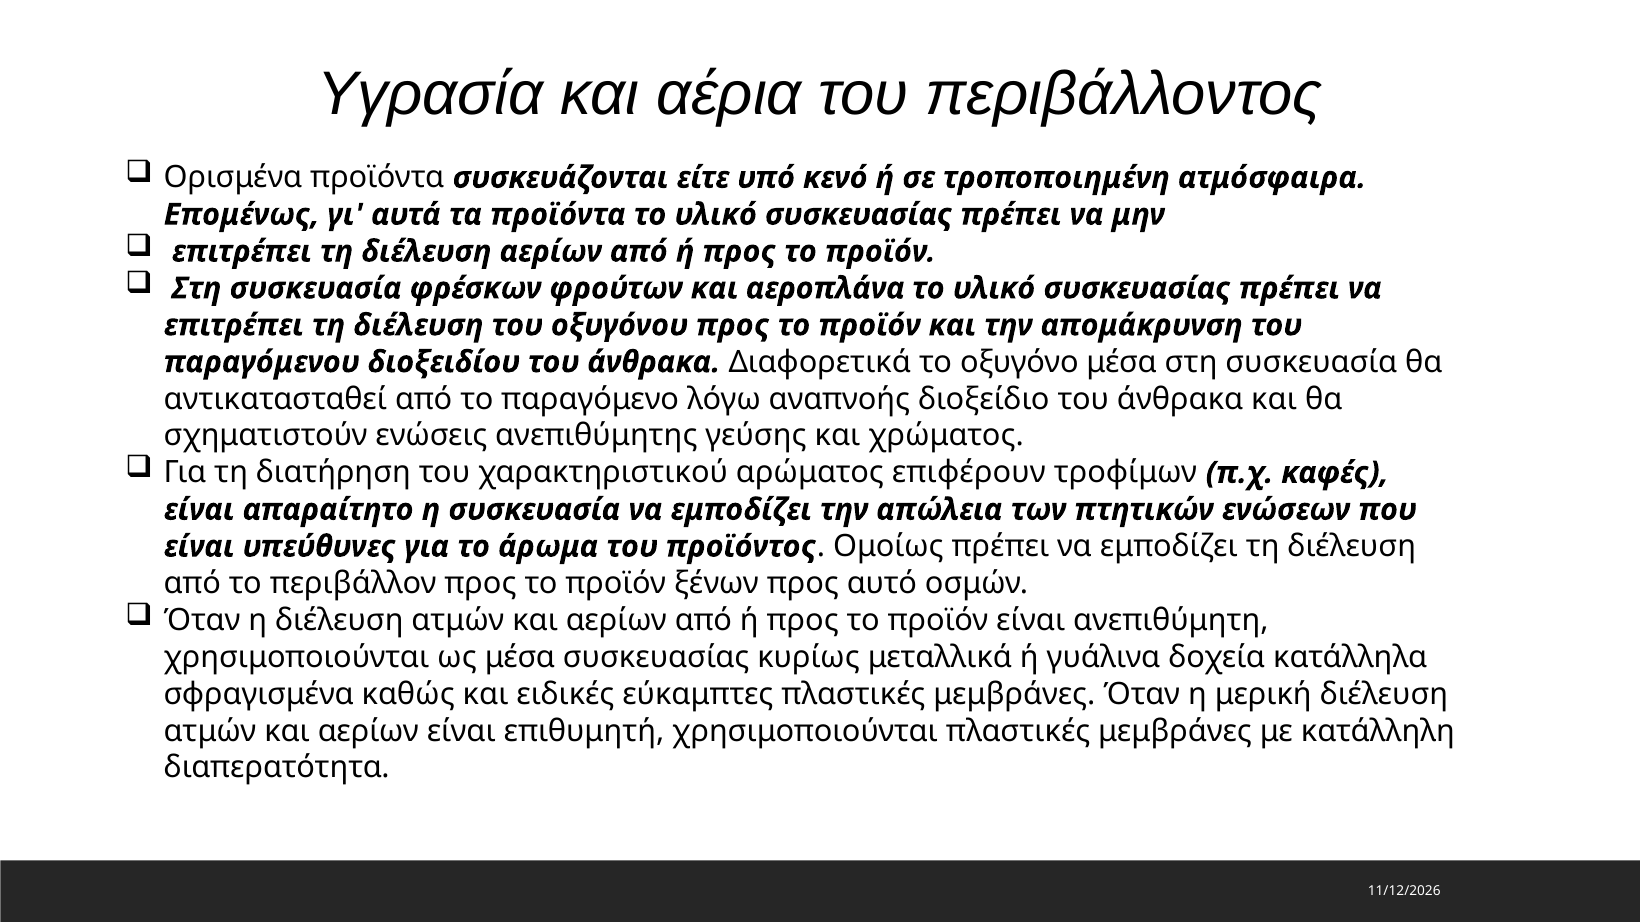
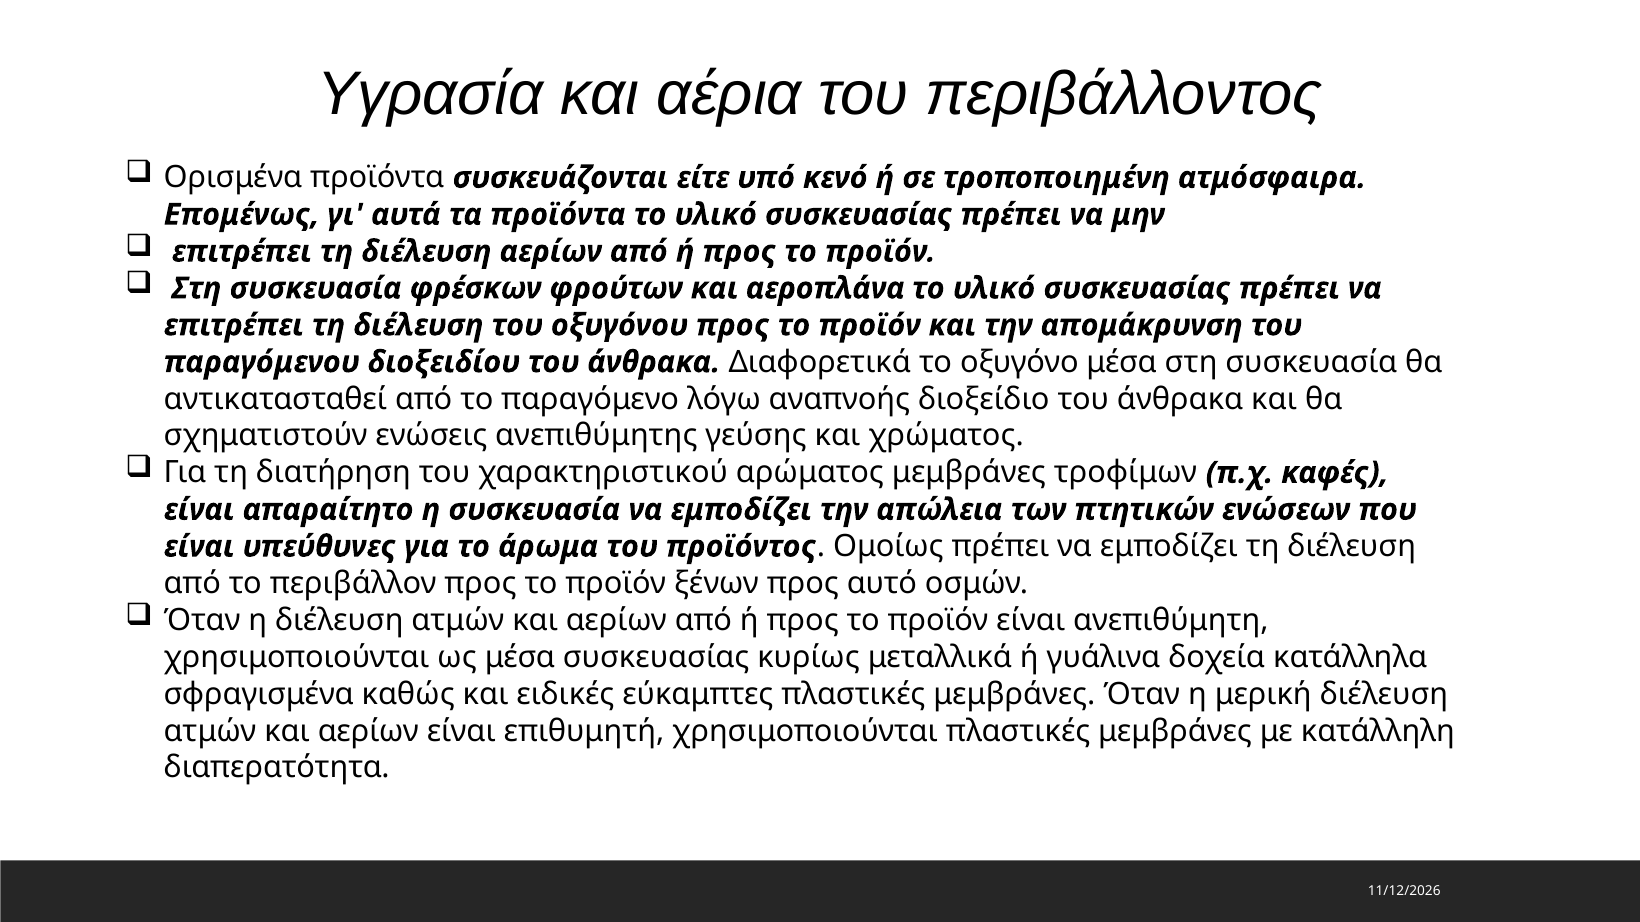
αρώματος επιφέρουν: επιφέρουν -> μεμβράνες (969, 473)
